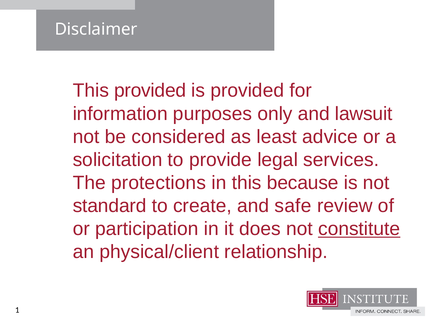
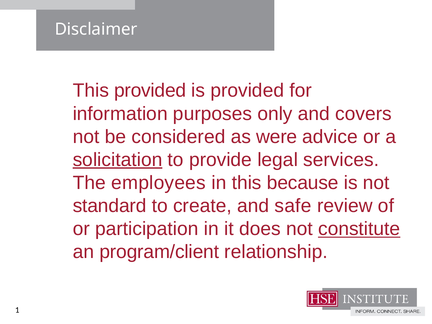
lawsuit: lawsuit -> covers (364, 114)
least: least -> were (277, 137)
solicitation underline: none -> present (118, 160)
protections: protections -> employees (158, 183)
physical/client: physical/client -> program/client (159, 252)
